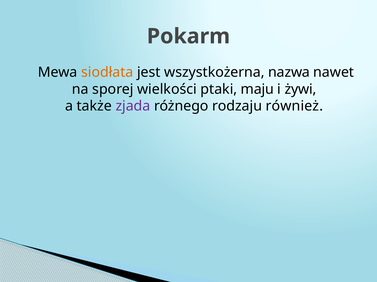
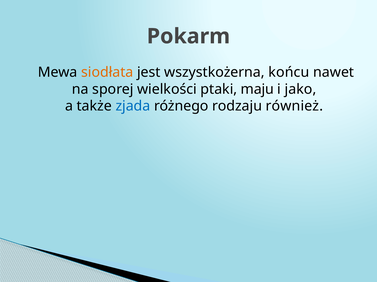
nazwa: nazwa -> końcu (289, 72)
żywi: żywi -> jako (300, 89)
zjada colour: purple -> blue (133, 106)
